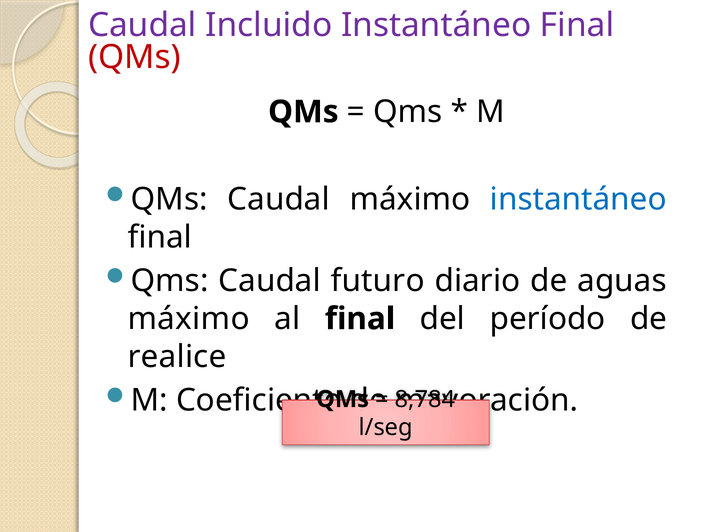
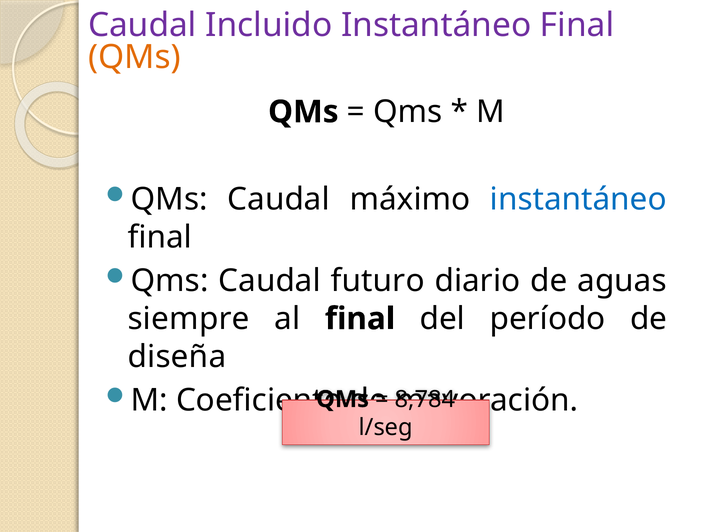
QMs colour: red -> orange (134, 57)
máximo: máximo -> siempre (189, 319)
realice: realice -> diseña (177, 357)
